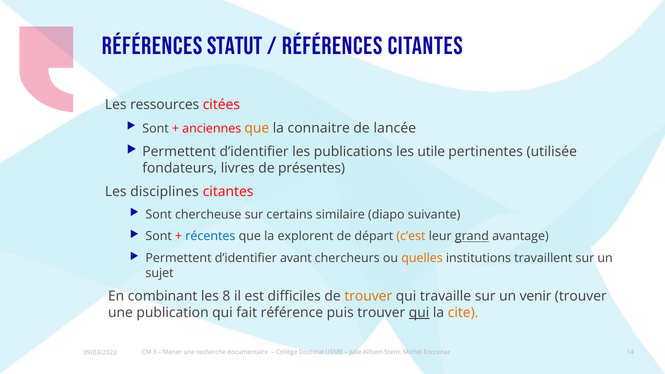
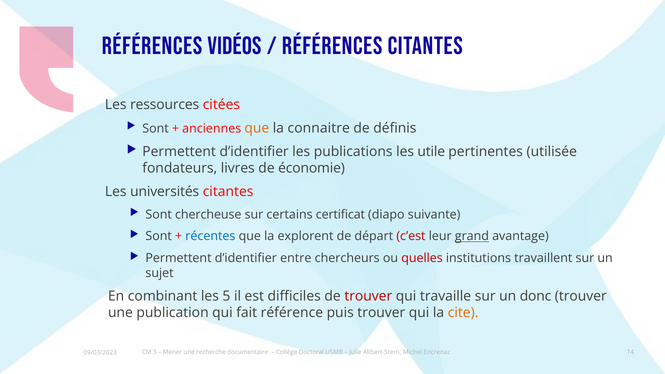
statut: statut -> vidéos (234, 46)
lancée: lancée -> définis (395, 128)
présentes: présentes -> économie (312, 168)
disciplines: disciplines -> universités (165, 192)
similaire: similaire -> certificat (340, 214)
c’est colour: orange -> red (411, 236)
avant: avant -> entre (296, 258)
quelles colour: orange -> red (422, 258)
8: 8 -> 5 (226, 296)
trouver colour: orange -> red (368, 296)
venir: venir -> donc (536, 296)
qui underline: present -> none (419, 313)
